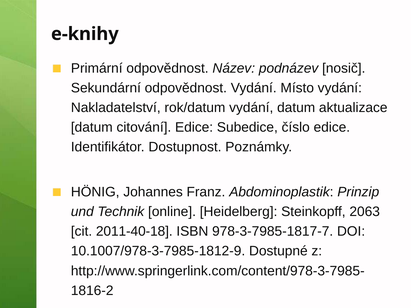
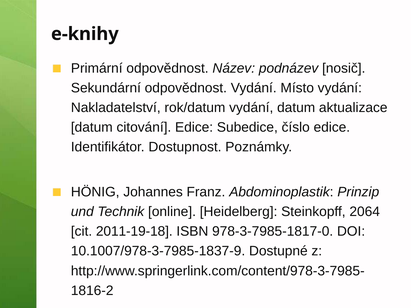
2063: 2063 -> 2064 (365, 212)
2011-40-18: 2011-40-18 -> 2011-19-18 (134, 232)
978-3-7985-1817-7: 978-3-7985-1817-7 -> 978-3-7985-1817-0 (273, 232)
10.1007/978-3-7985-1812-9: 10.1007/978-3-7985-1812-9 -> 10.1007/978-3-7985-1837-9 (158, 251)
